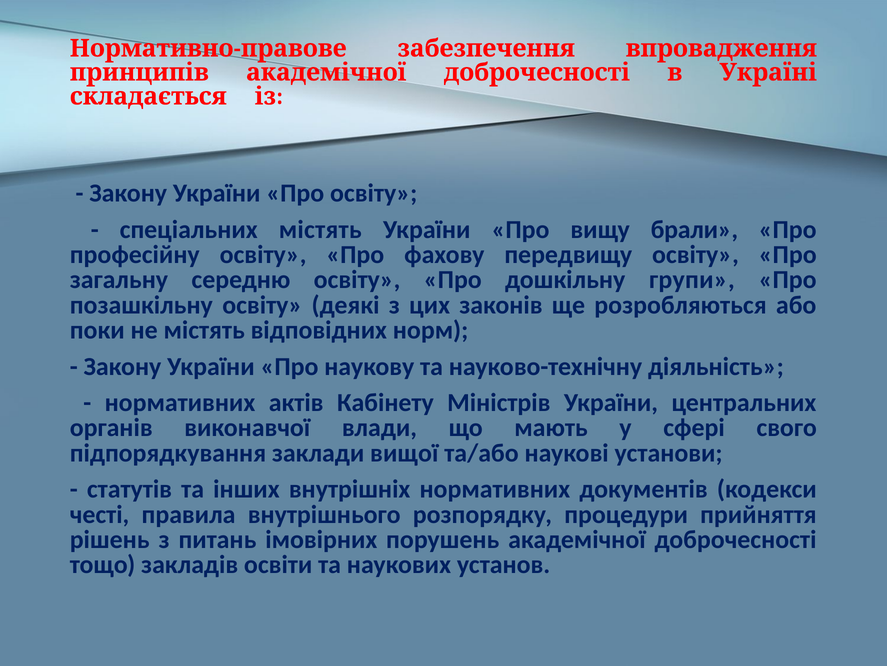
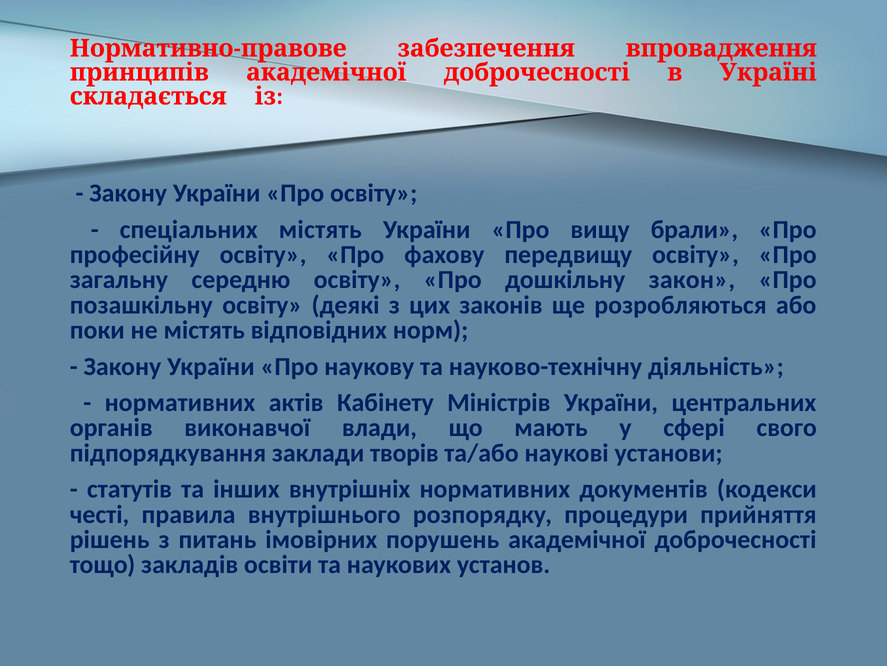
групи: групи -> закон (692, 280)
вищої: вищої -> творів (404, 453)
